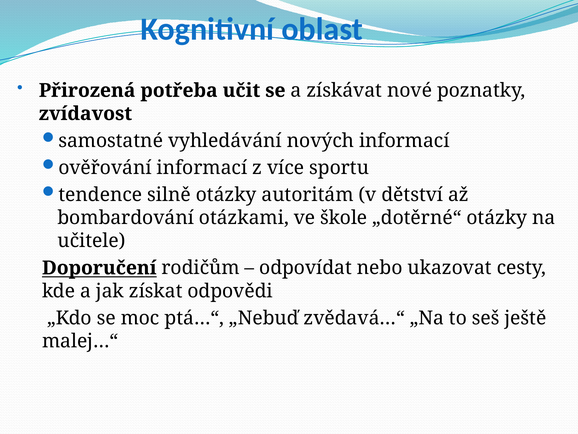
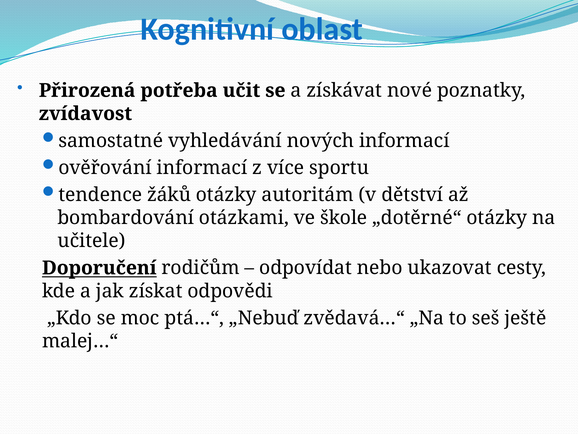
silně: silně -> žáků (169, 194)
